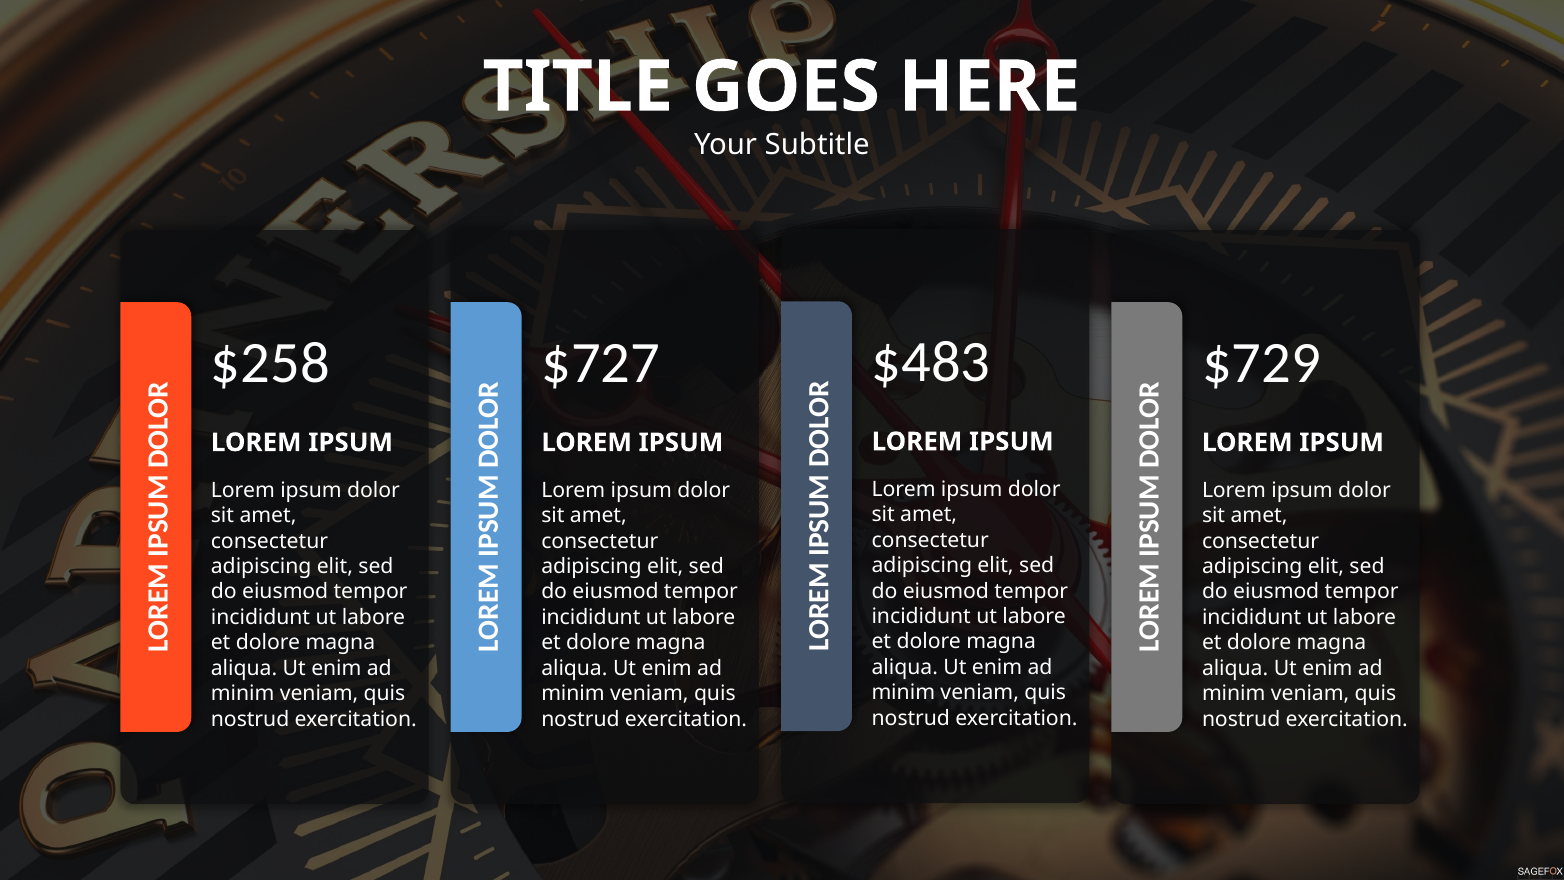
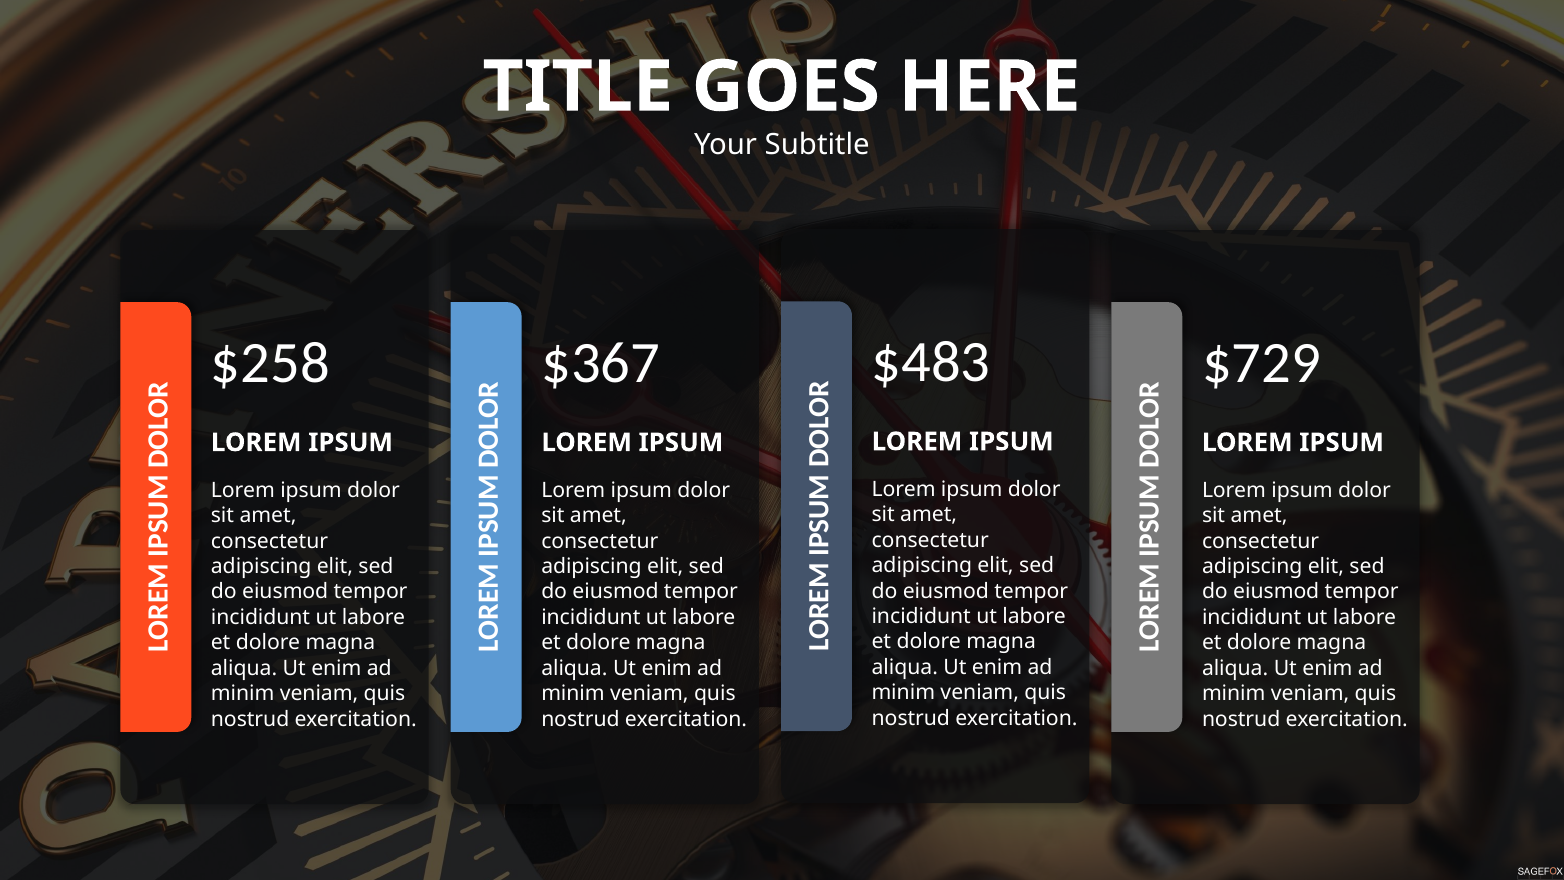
$727: $727 -> $367 (601, 363)
